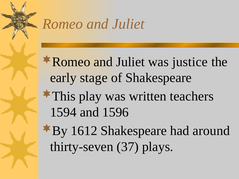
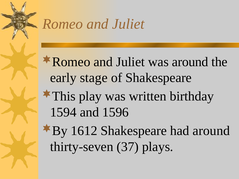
was justice: justice -> around (190, 62)
teachers: teachers -> birthday (192, 96)
